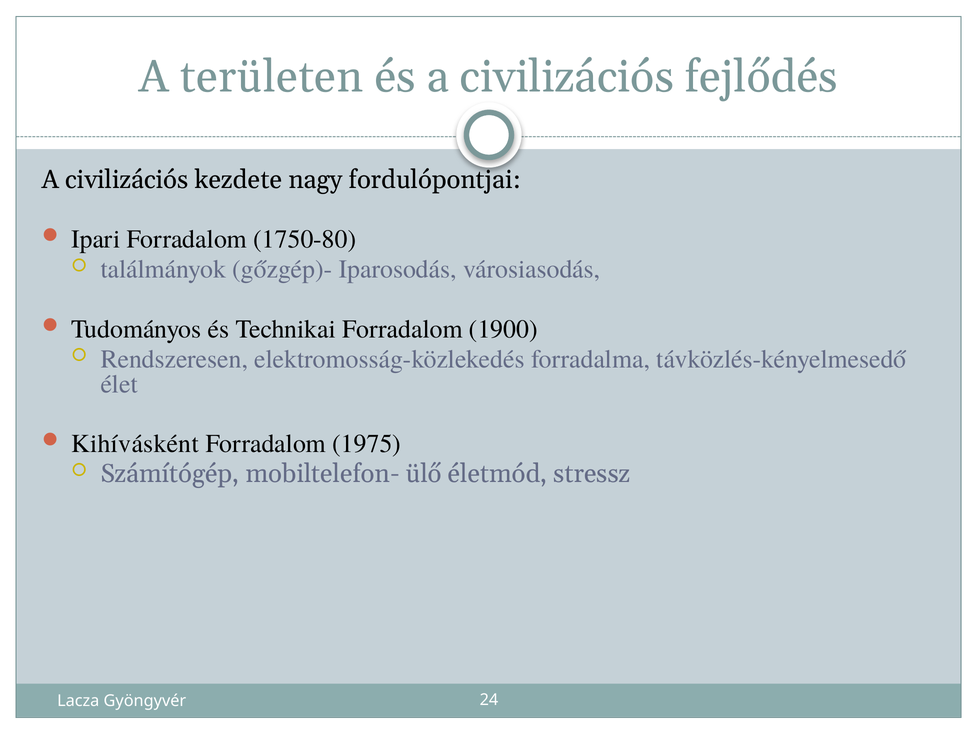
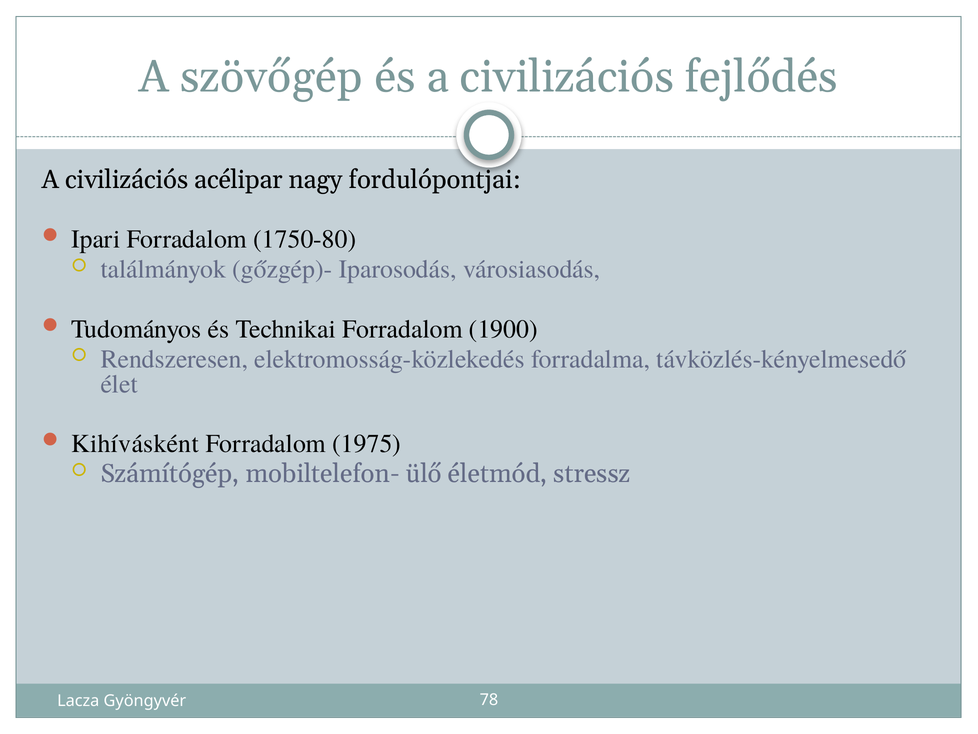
területen: területen -> szövőgép (272, 77)
kezdete: kezdete -> acélipar (239, 179)
24: 24 -> 78 (489, 699)
